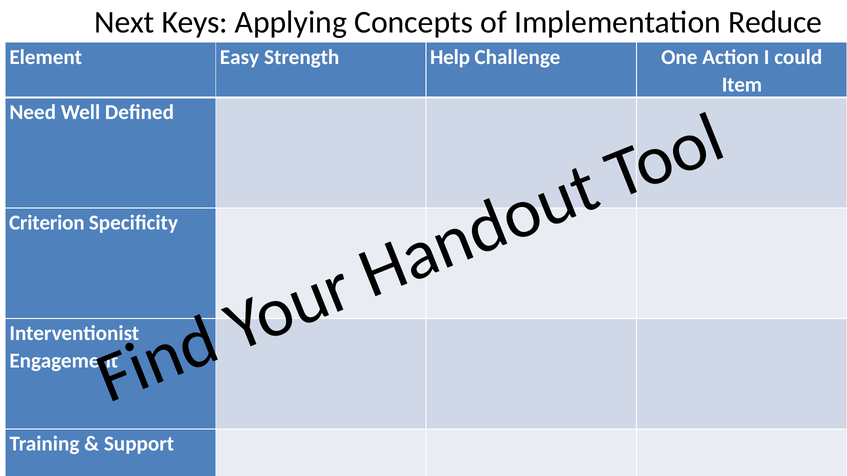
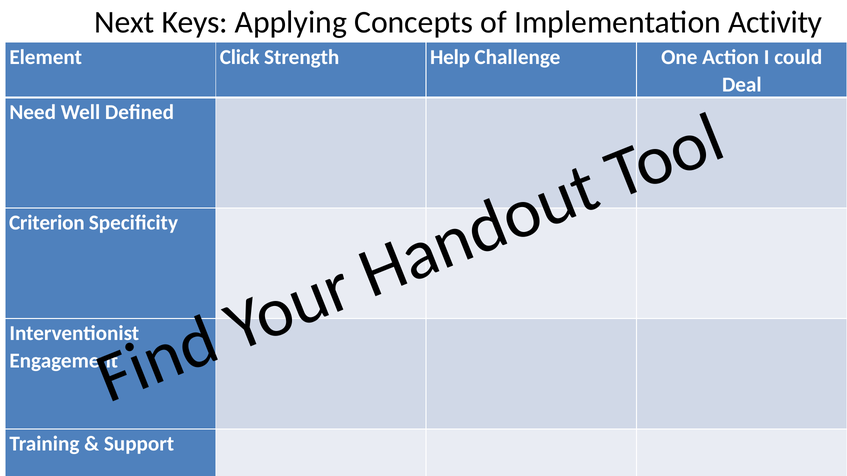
Reduce: Reduce -> Activity (775, 22)
Easy: Easy -> Click (240, 57)
Item: Item -> Deal (742, 85)
